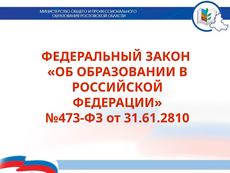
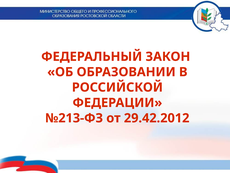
№473-ФЗ: №473-ФЗ -> №213-ФЗ (74, 118)
31.61.2810: 31.61.2810 -> 29.42.2012 (157, 118)
